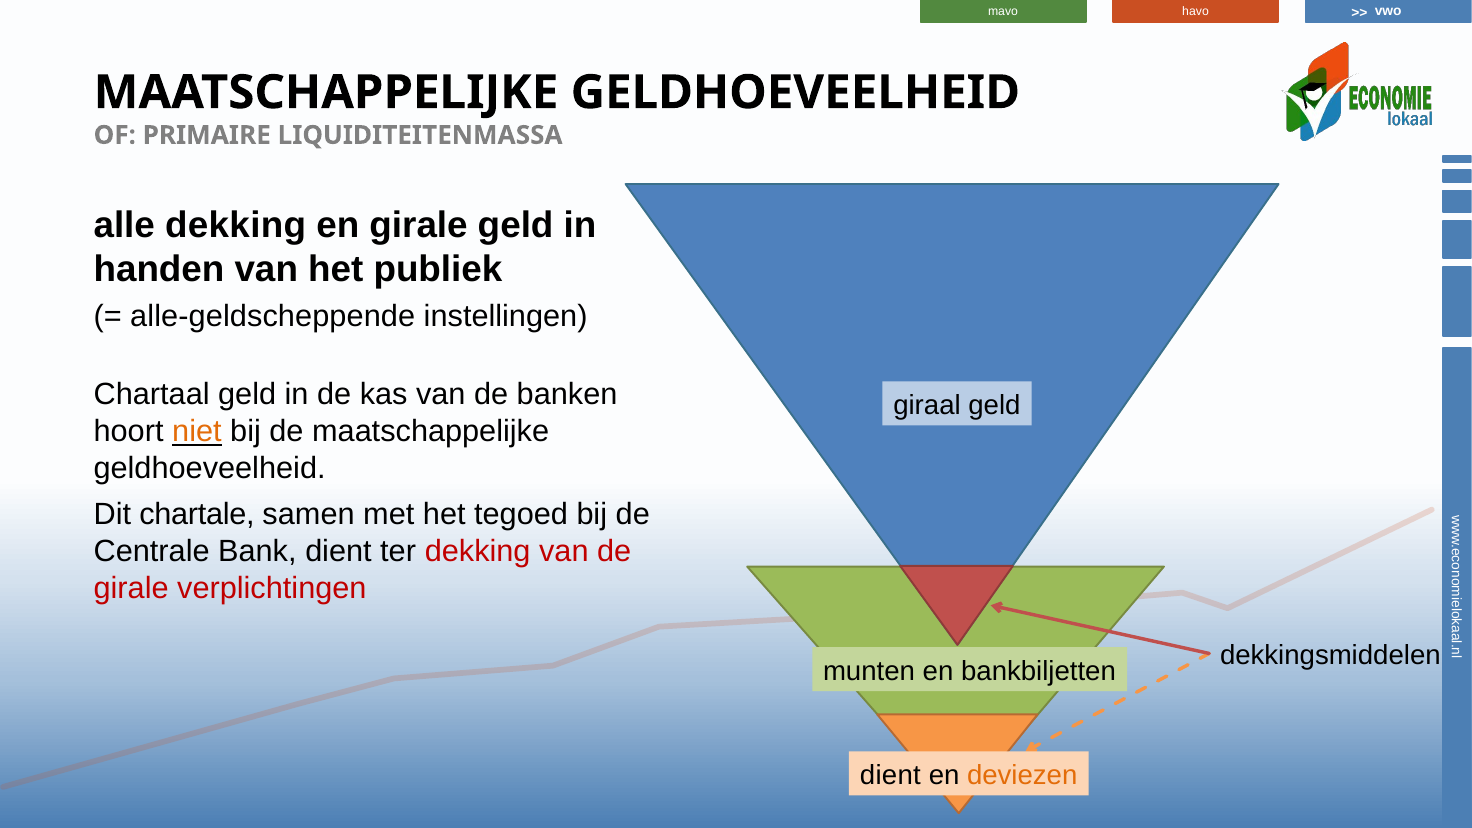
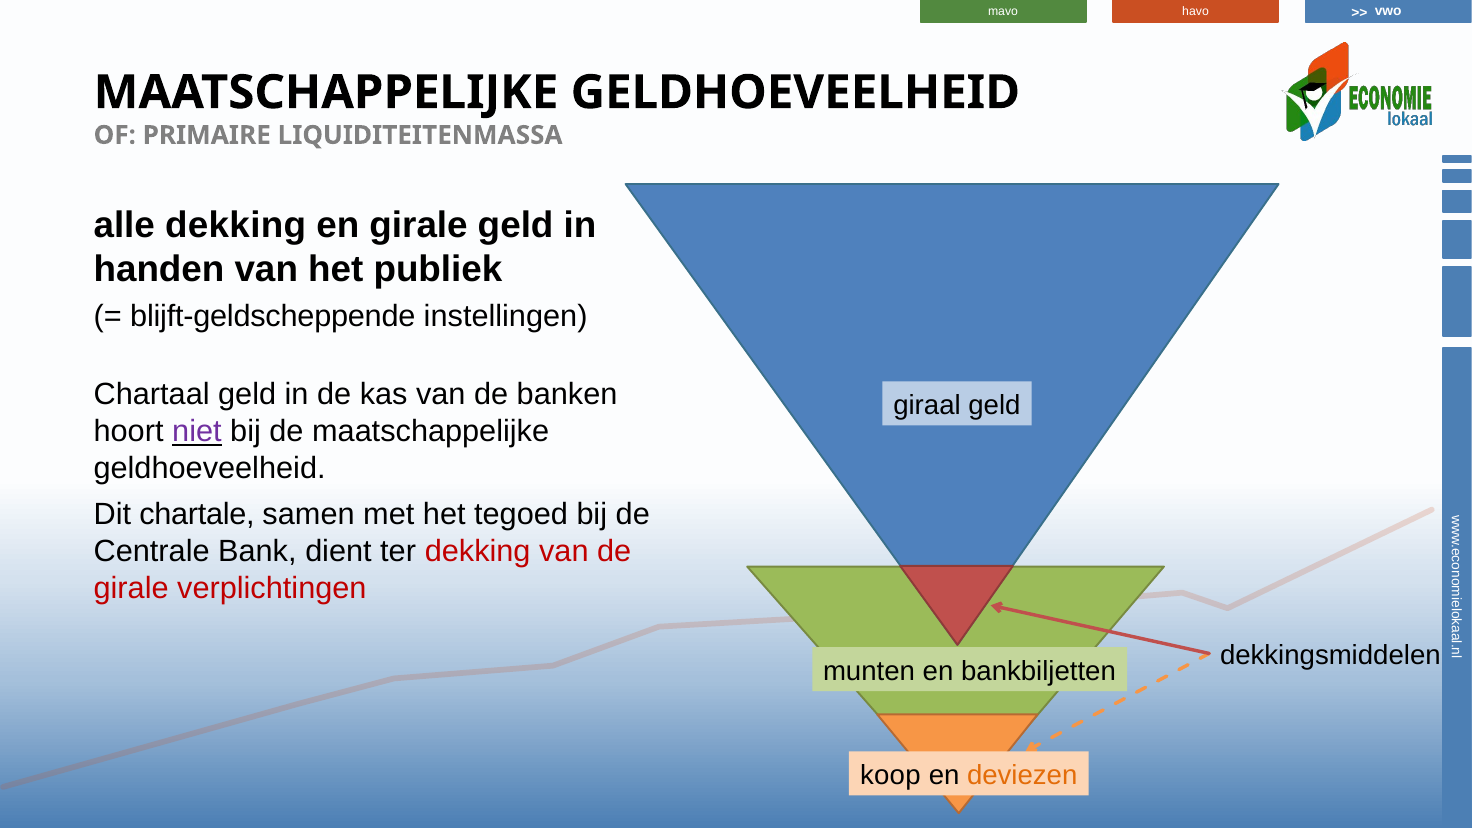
alle-geldscheppende: alle-geldscheppende -> blijft-geldscheppende (273, 316)
niet colour: orange -> purple (197, 432)
dient: dient -> koop (890, 775)
